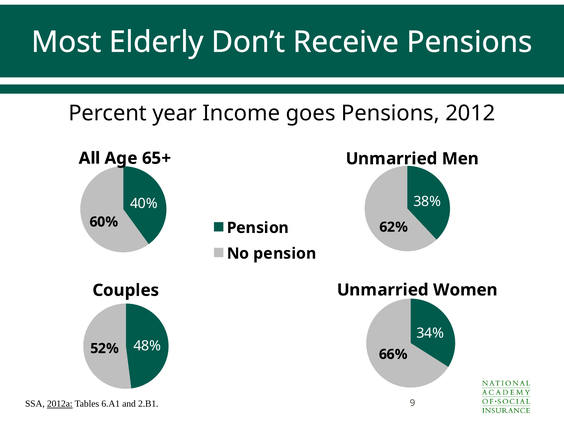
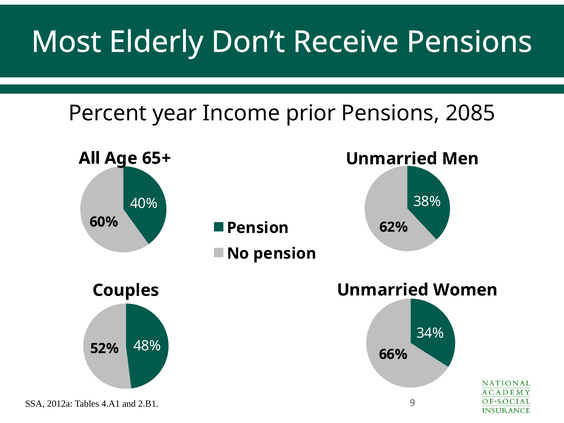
goes: goes -> prior (311, 113)
2012: 2012 -> 2085 (470, 113)
2012a underline: present -> none (60, 404)
6.A1: 6.A1 -> 4.A1 (111, 404)
